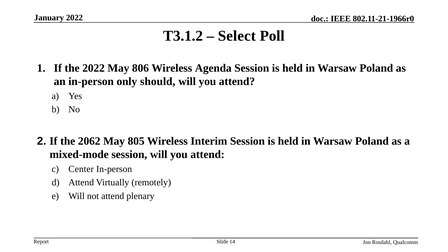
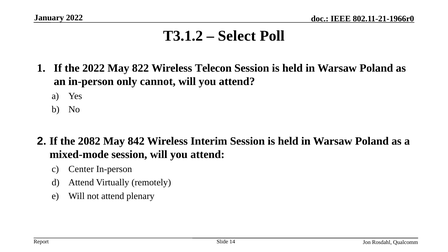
806: 806 -> 822 (140, 68)
Agenda: Agenda -> Telecon (213, 68)
should: should -> cannot (158, 81)
2062: 2062 -> 2082 (89, 141)
805: 805 -> 842 (136, 141)
